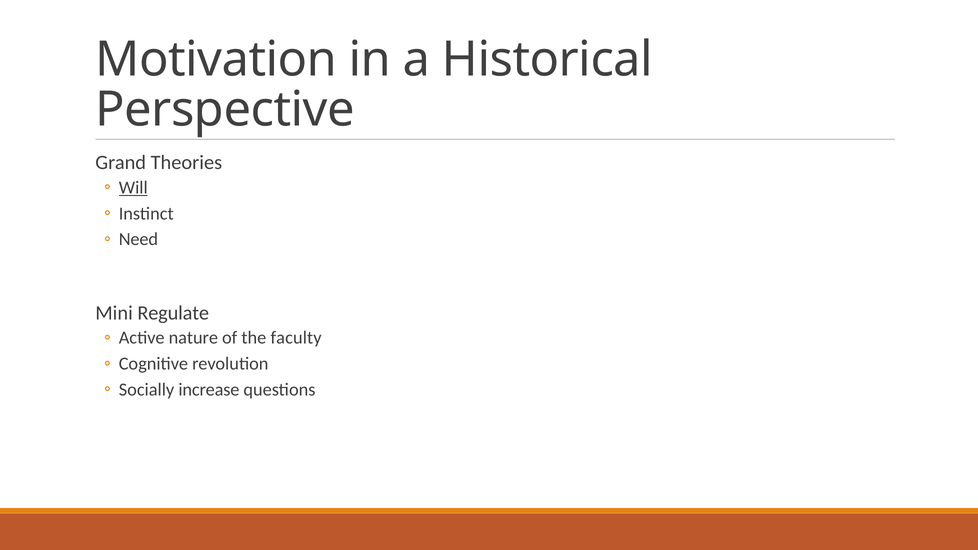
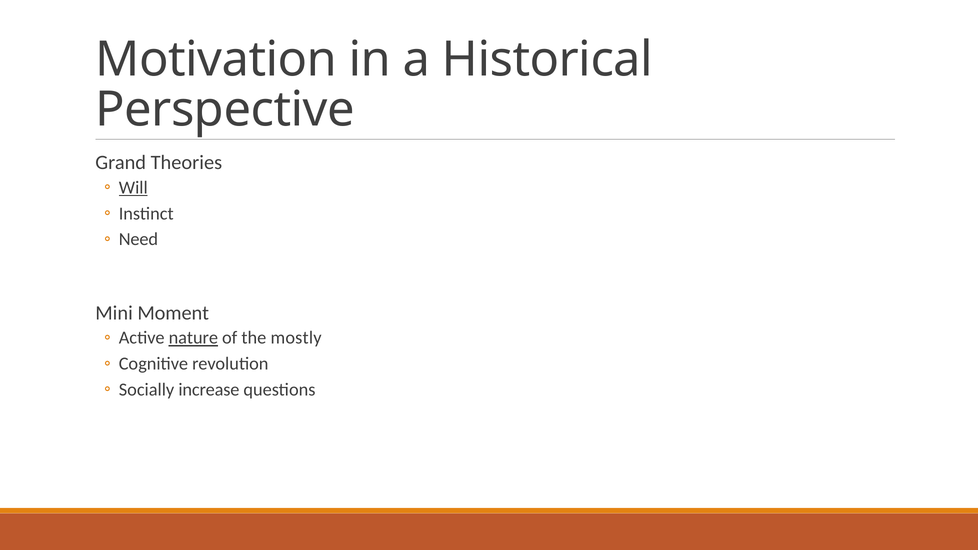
Regulate: Regulate -> Moment (173, 313)
nature underline: none -> present (193, 338)
faculty: faculty -> mostly (296, 338)
